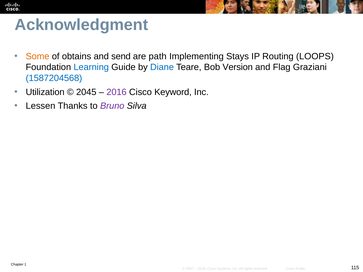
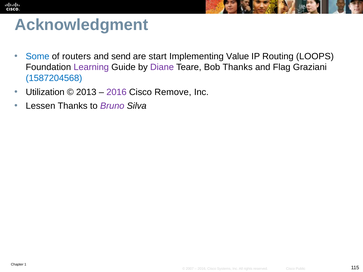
Some colour: orange -> blue (38, 56)
obtains: obtains -> routers (77, 56)
path: path -> start (158, 56)
Stays: Stays -> Value (238, 56)
Learning colour: blue -> purple (91, 67)
Diane colour: blue -> purple (162, 67)
Bob Version: Version -> Thanks (238, 67)
2045: 2045 -> 2013 (86, 92)
Keyword: Keyword -> Remove (173, 92)
